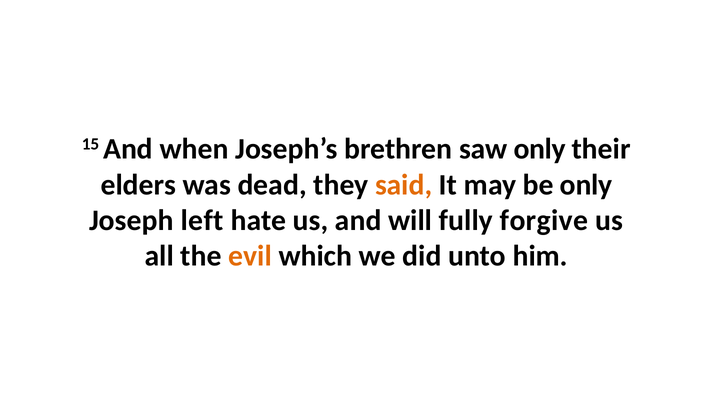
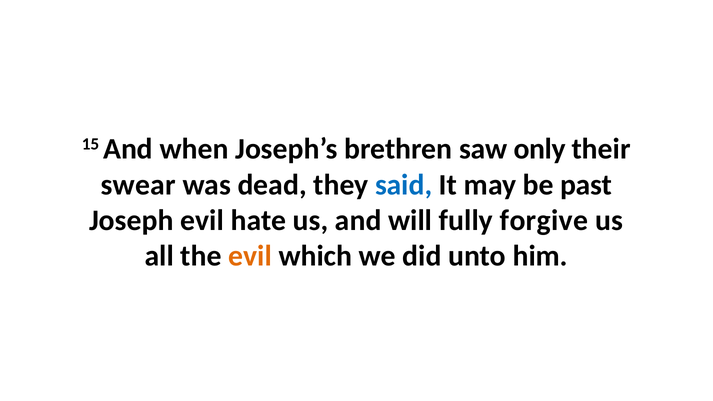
elders: elders -> swear (138, 185)
said colour: orange -> blue (404, 185)
be only: only -> past (586, 185)
Joseph left: left -> evil (202, 220)
